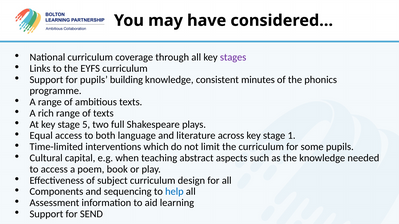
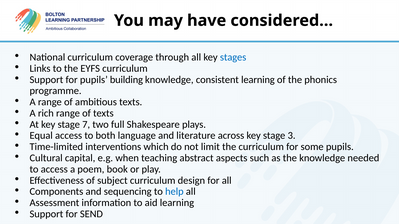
stages colour: purple -> blue (233, 57)
consistent minutes: minutes -> learning (258, 80)
5: 5 -> 7 (86, 125)
1: 1 -> 3 (292, 136)
